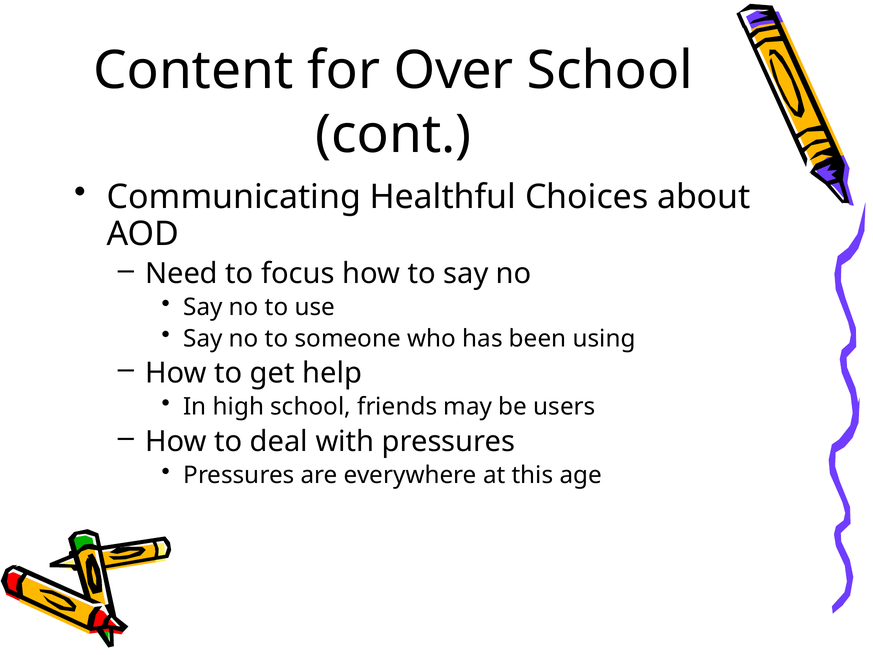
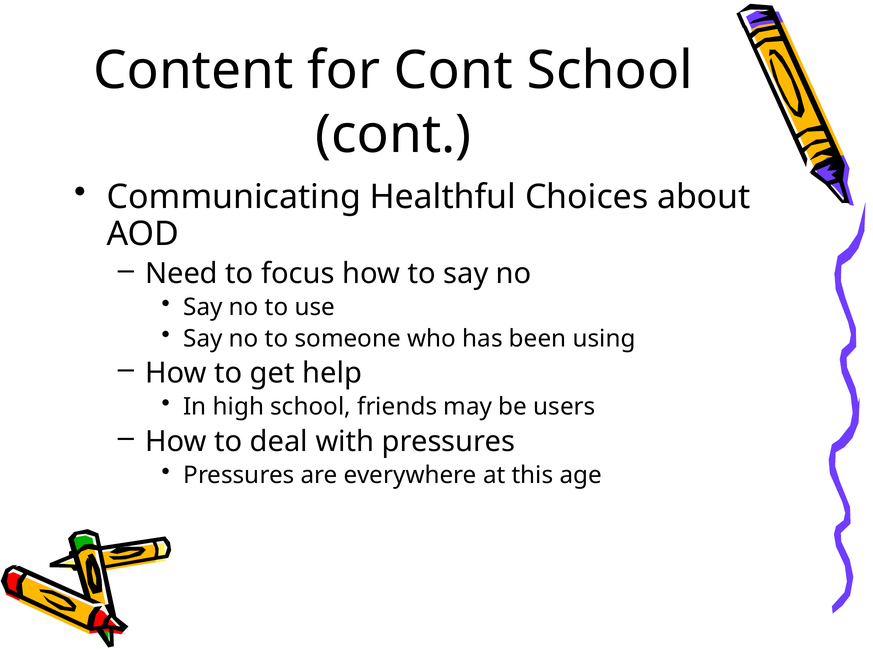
for Over: Over -> Cont (453, 71)
